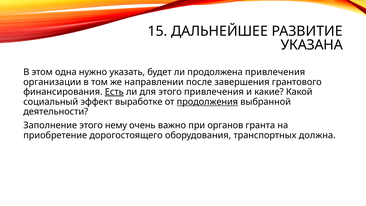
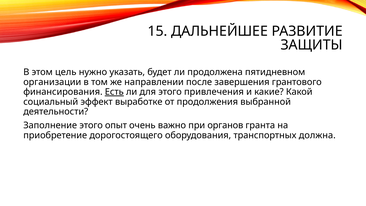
УКАЗАНА: УКАЗАНА -> ЗАЩИТЫ (312, 45)
одна: одна -> цель (66, 72)
продолжена привлечения: привлечения -> пятидневном (275, 72)
продолжения underline: present -> none (207, 102)
нему: нему -> опыт (116, 125)
